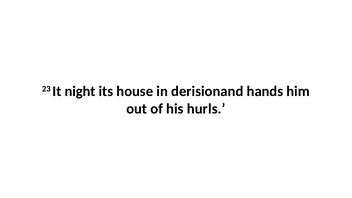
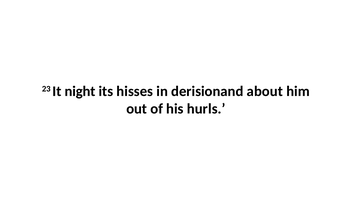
house: house -> hisses (135, 91)
hands: hands -> about (265, 91)
